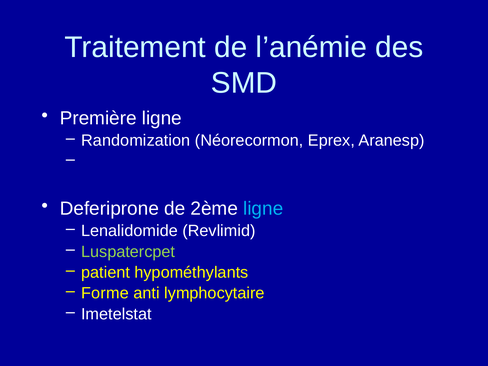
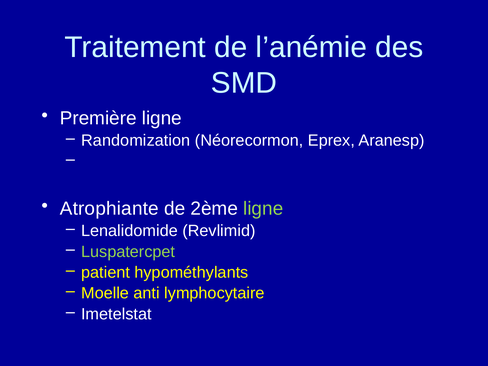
Deferiprone: Deferiprone -> Atrophiante (109, 209)
ligne colour: light blue -> light green (263, 209)
Forme: Forme -> Moelle (105, 293)
